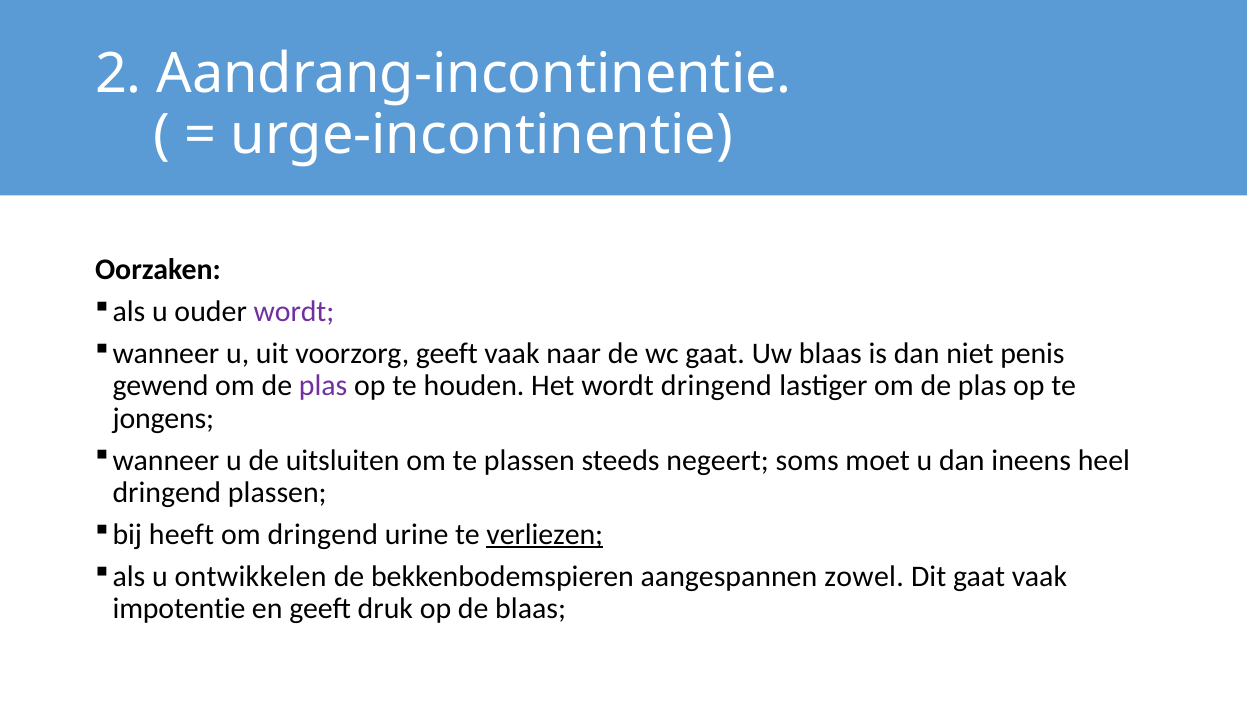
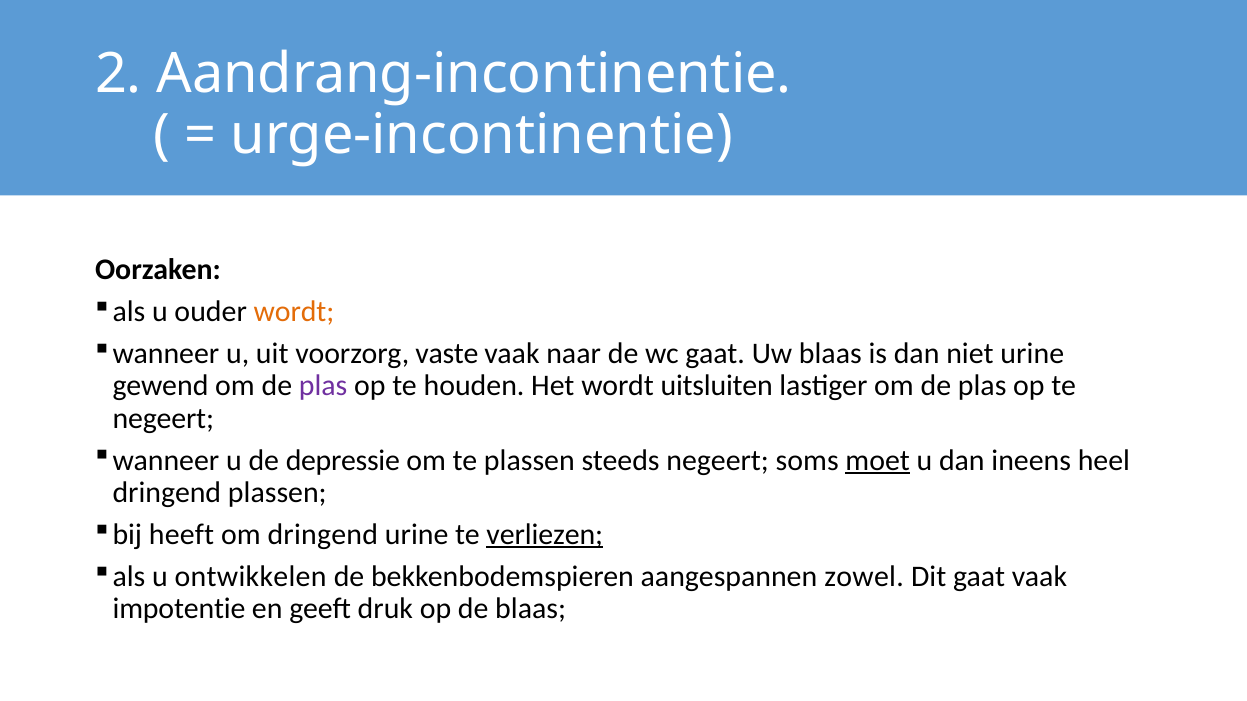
wordt colour: purple -> orange (294, 312)
voorzorg geeft: geeft -> vaste (447, 354)
niet penis: penis -> urine (1032, 354)
wordt dringend: dringend -> uitsluiten (717, 386)
jongens: jongens -> negeert (163, 419)
uitsluiten: uitsluiten -> depressie (343, 461)
moet underline: none -> present (878, 461)
